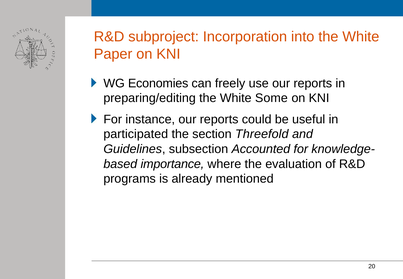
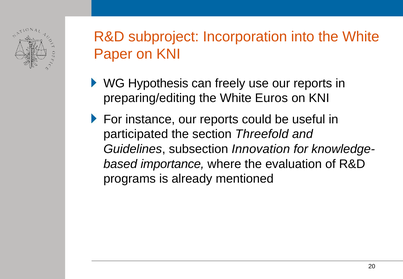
Economies: Economies -> Hypothesis (158, 83)
Some: Some -> Euros (271, 98)
Accounted: Accounted -> Innovation (261, 149)
